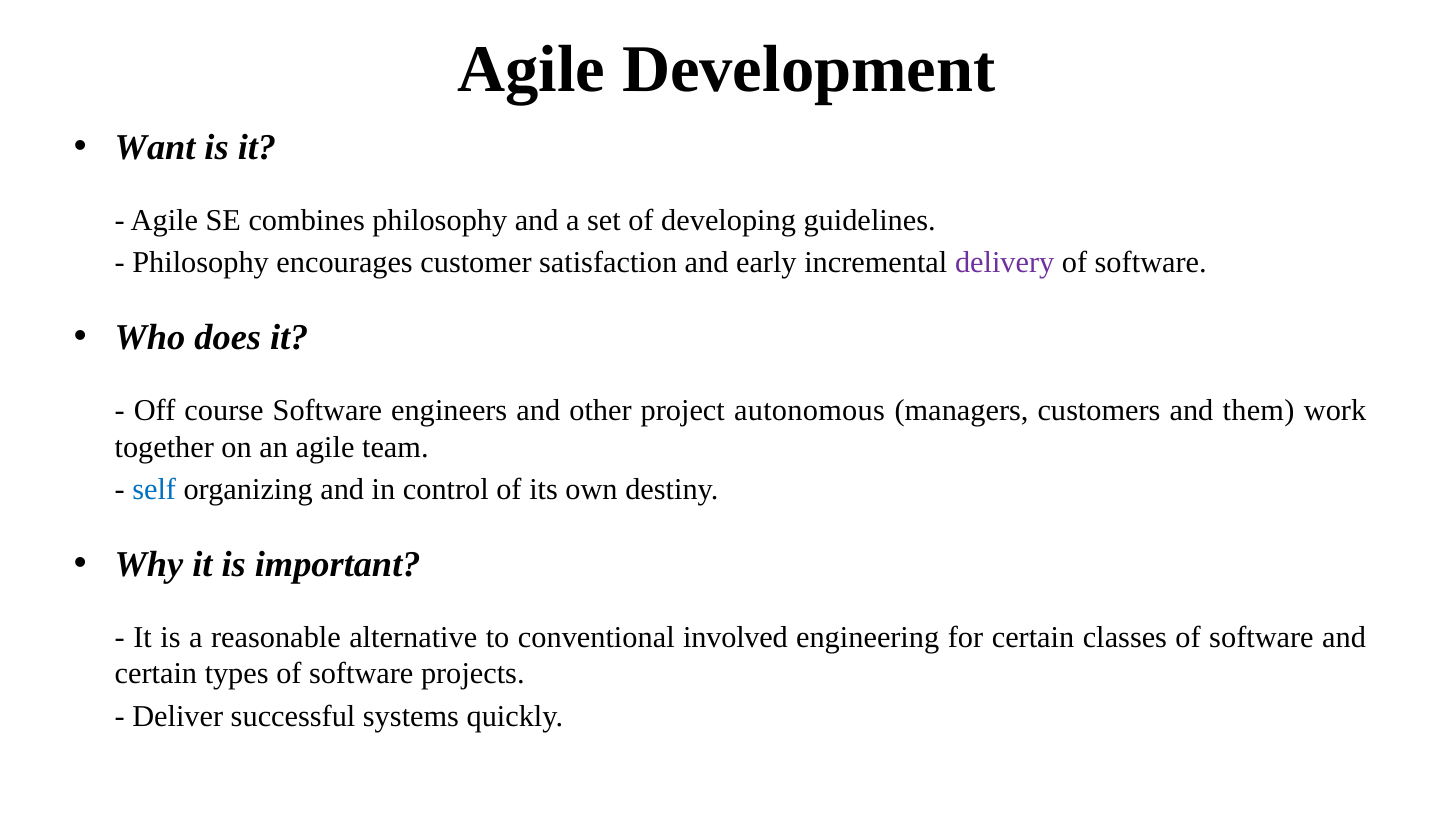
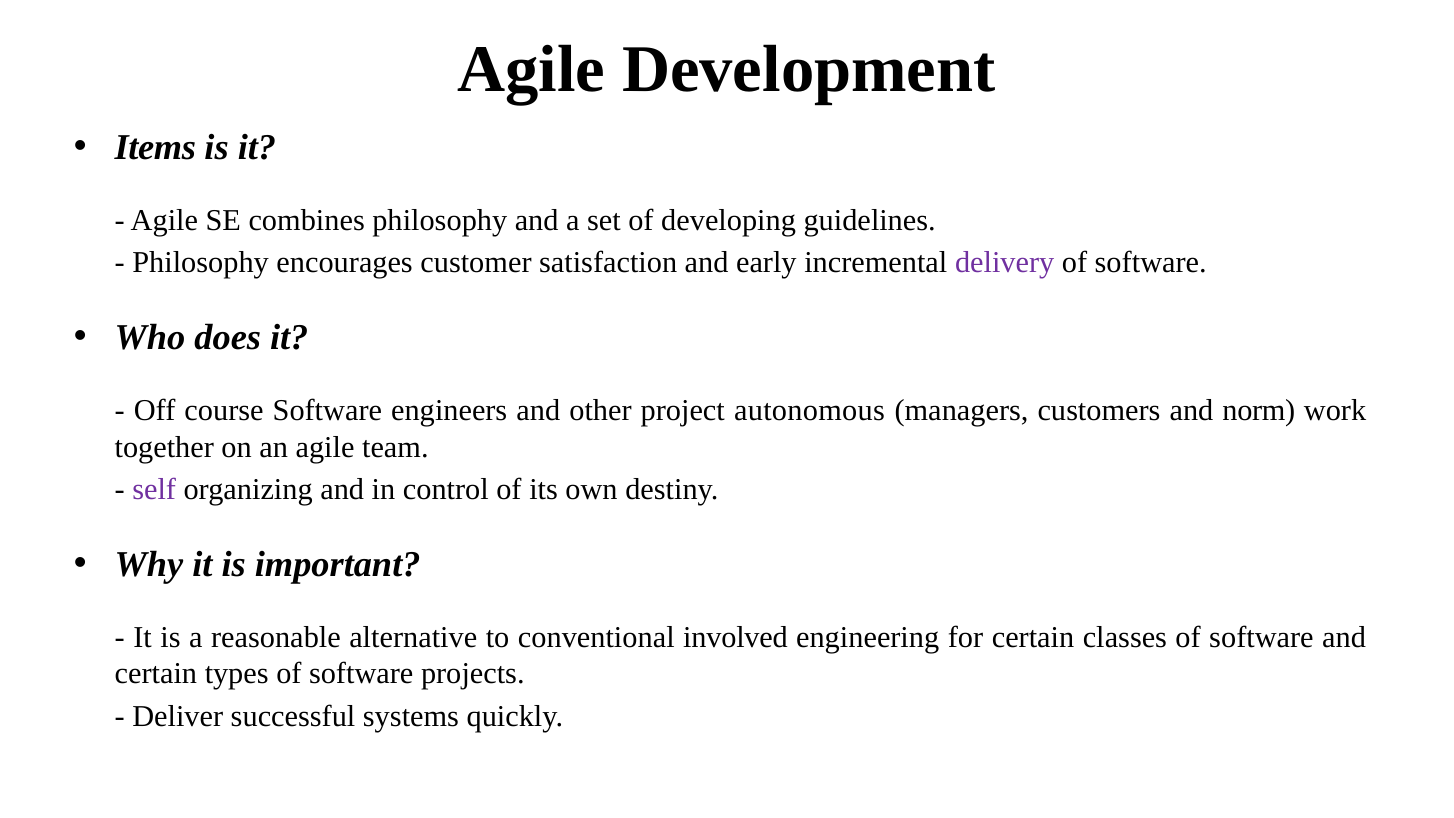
Want: Want -> Items (155, 148)
them: them -> norm (1259, 411)
self colour: blue -> purple (154, 489)
